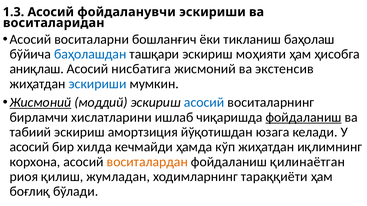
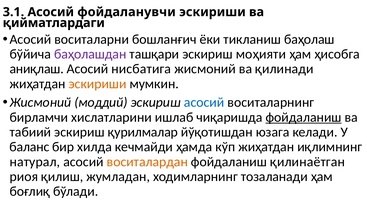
1.3: 1.3 -> 3.1 (13, 12)
воситаларидан: воситаларидан -> қийматлардаги (54, 23)
баҳолашдан colour: blue -> purple (90, 54)
экстенсив: экстенсив -> қилинади (284, 69)
эскириши colour: blue -> orange (98, 84)
Жисмоний underline: present -> none (40, 103)
амортзиция: амортзиция -> қурилмалар (143, 132)
асосий: асосий -> баланс (29, 147)
корхона: корхона -> натурал (35, 162)
тараққиёти: тараққиёти -> тозаланади (274, 177)
